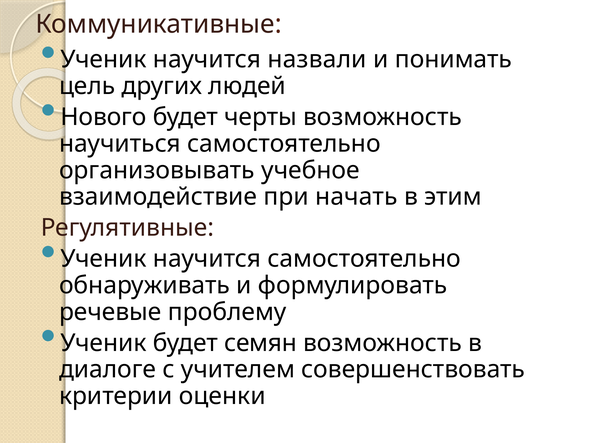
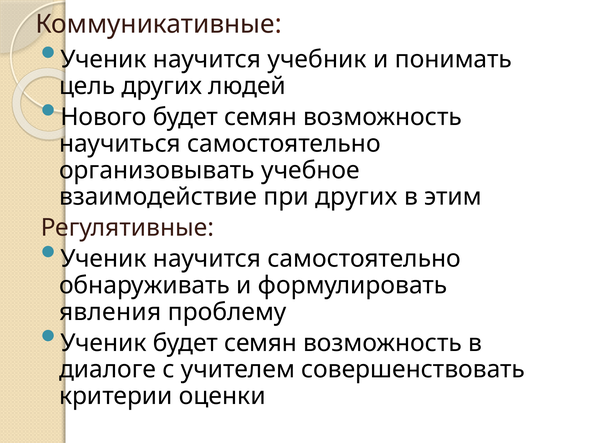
назвали: назвали -> учебник (317, 60)
черты: черты -> семян (261, 117)
при начать: начать -> других (356, 197)
речевые: речевые -> явления (110, 312)
